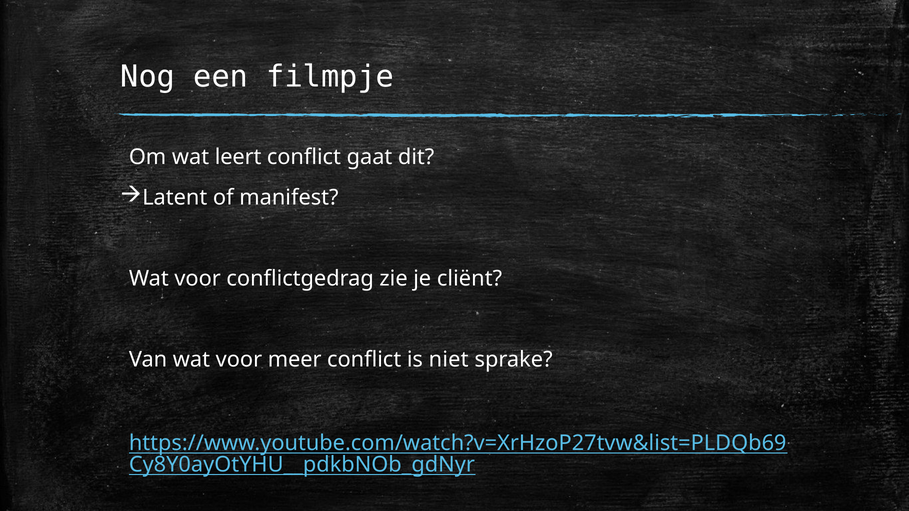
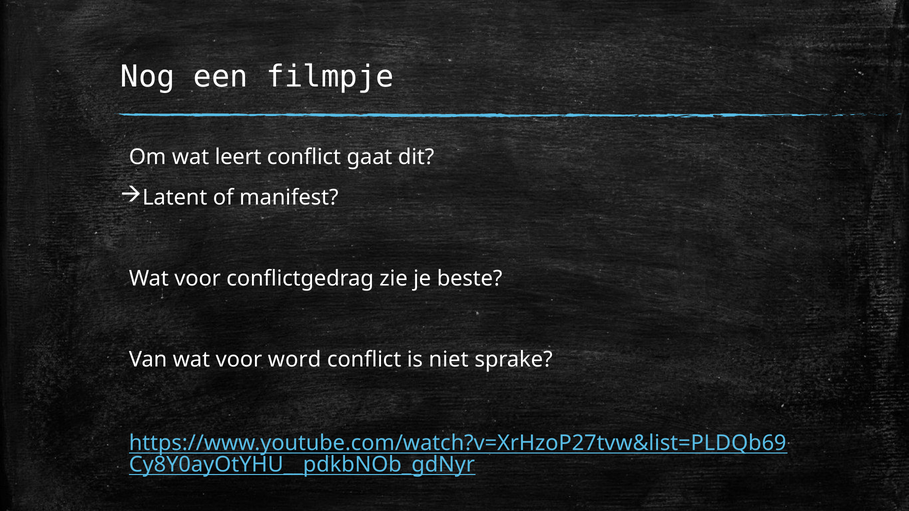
cliënt: cliënt -> beste (470, 279)
meer: meer -> word (295, 360)
